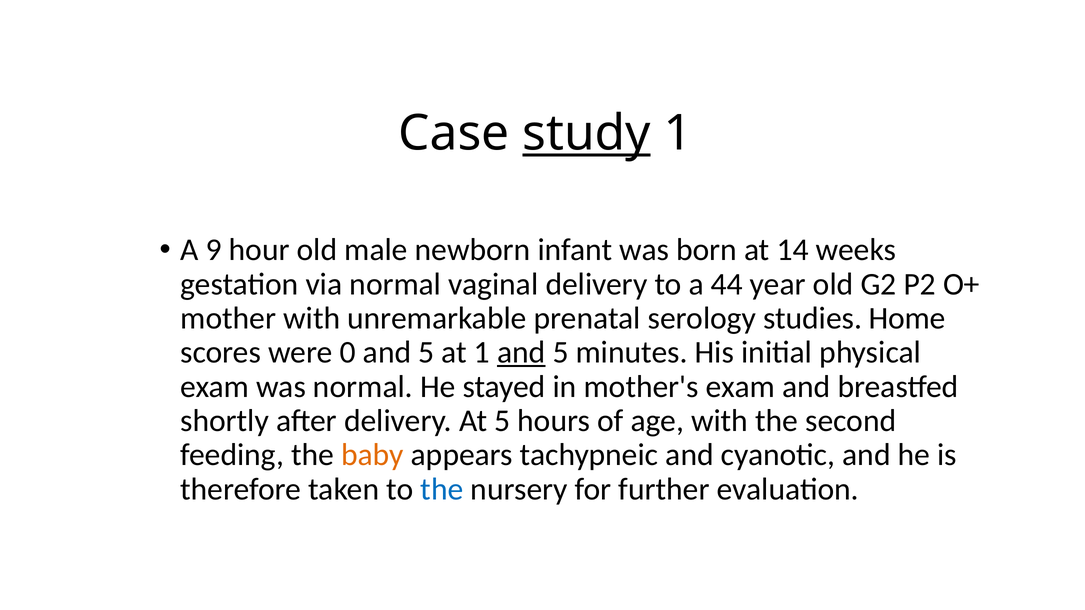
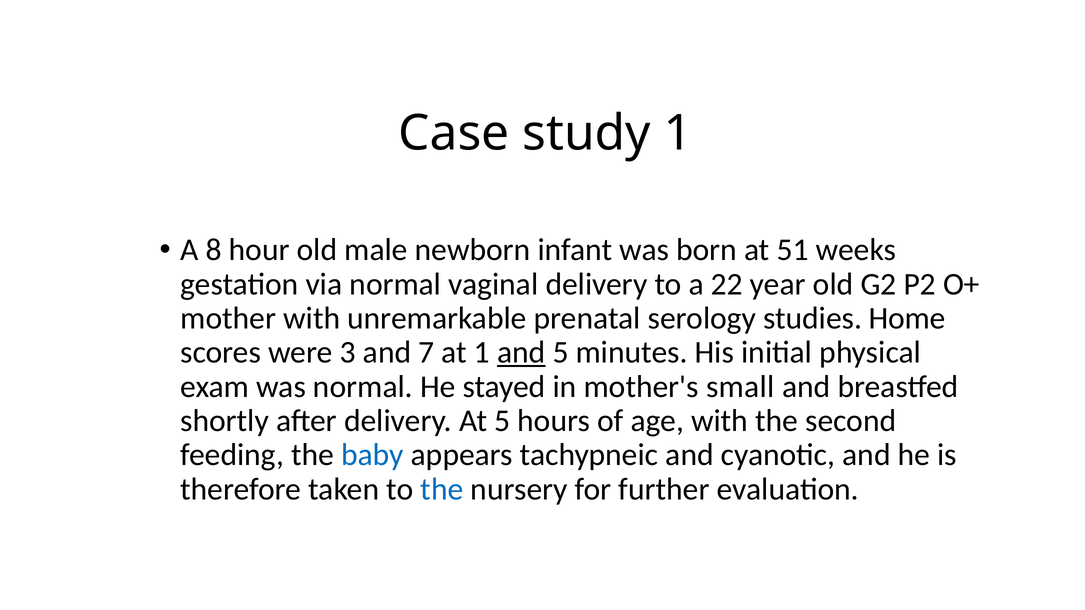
study underline: present -> none (587, 134)
9: 9 -> 8 (214, 250)
14: 14 -> 51 (793, 250)
44: 44 -> 22 (727, 284)
0: 0 -> 3 (348, 353)
5: 5 -> 7 (426, 353)
mother's exam: exam -> small (740, 387)
baby colour: orange -> blue (372, 455)
